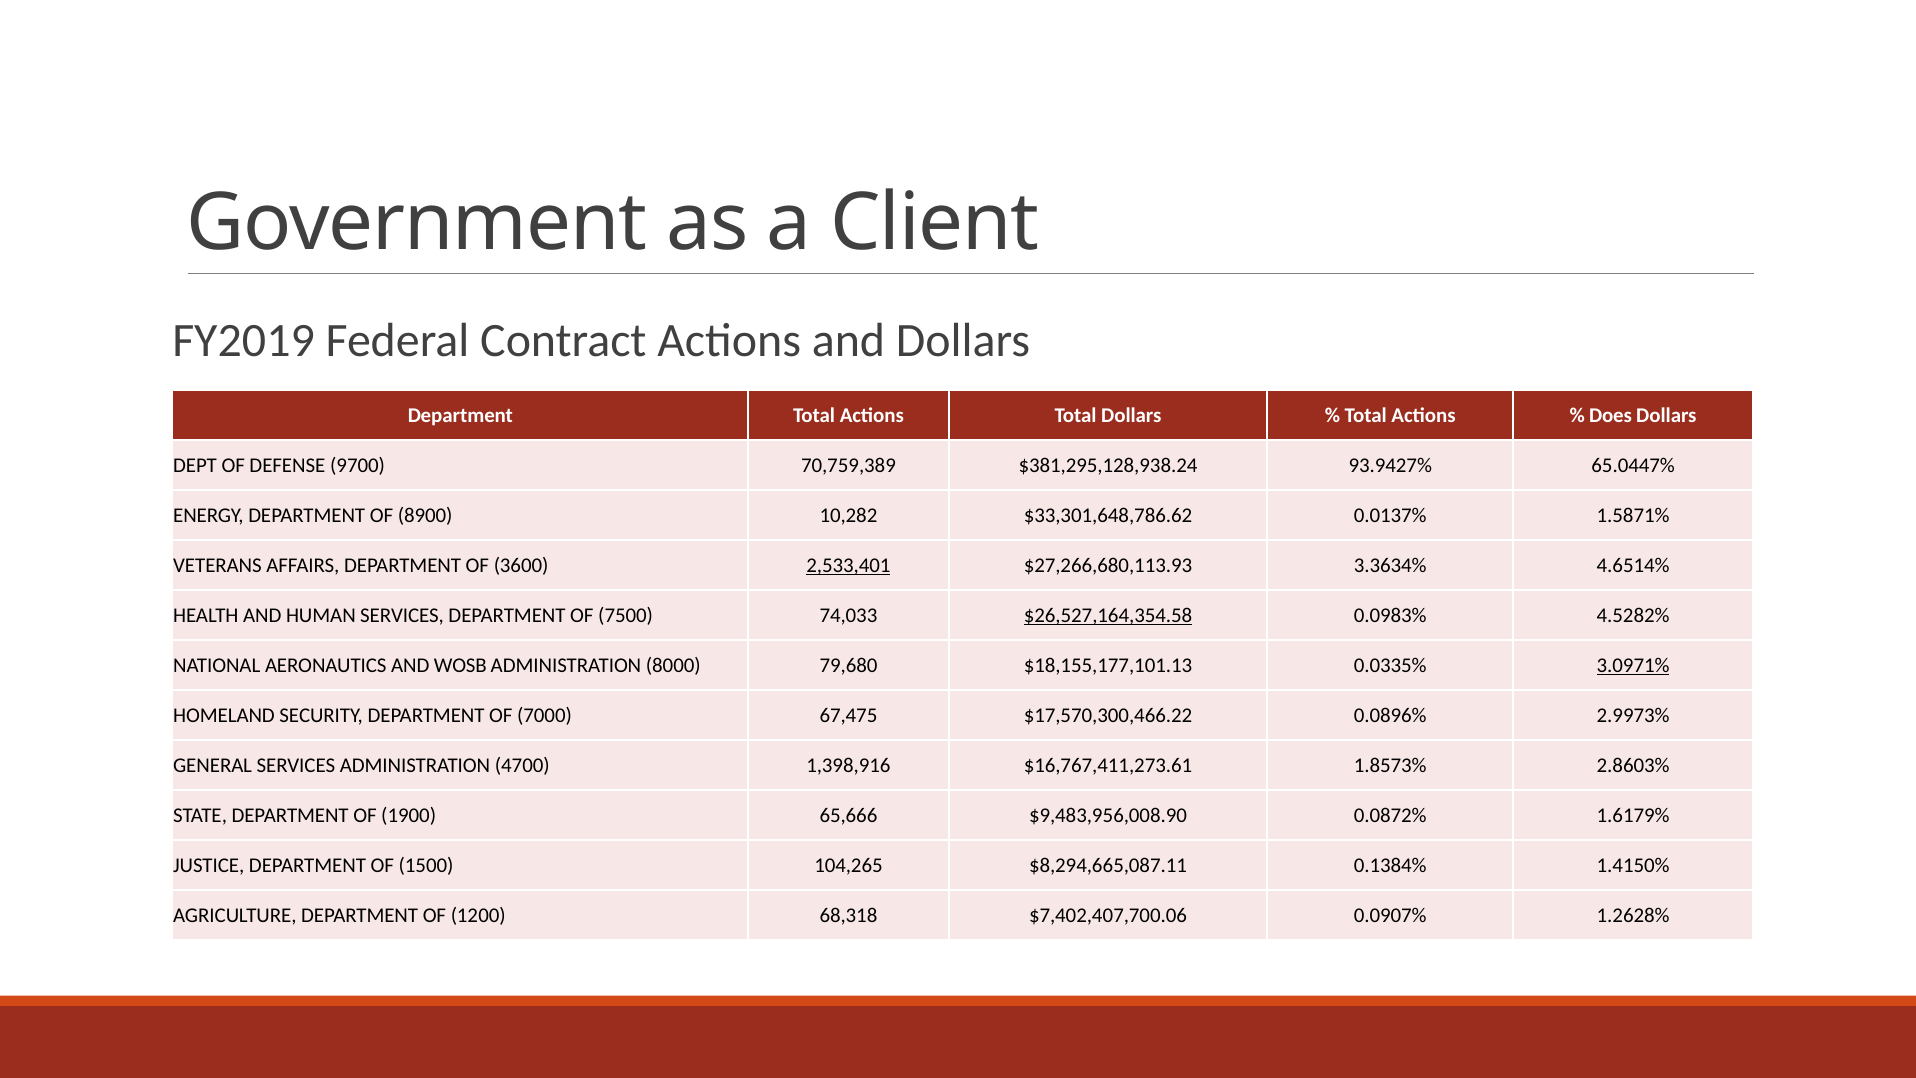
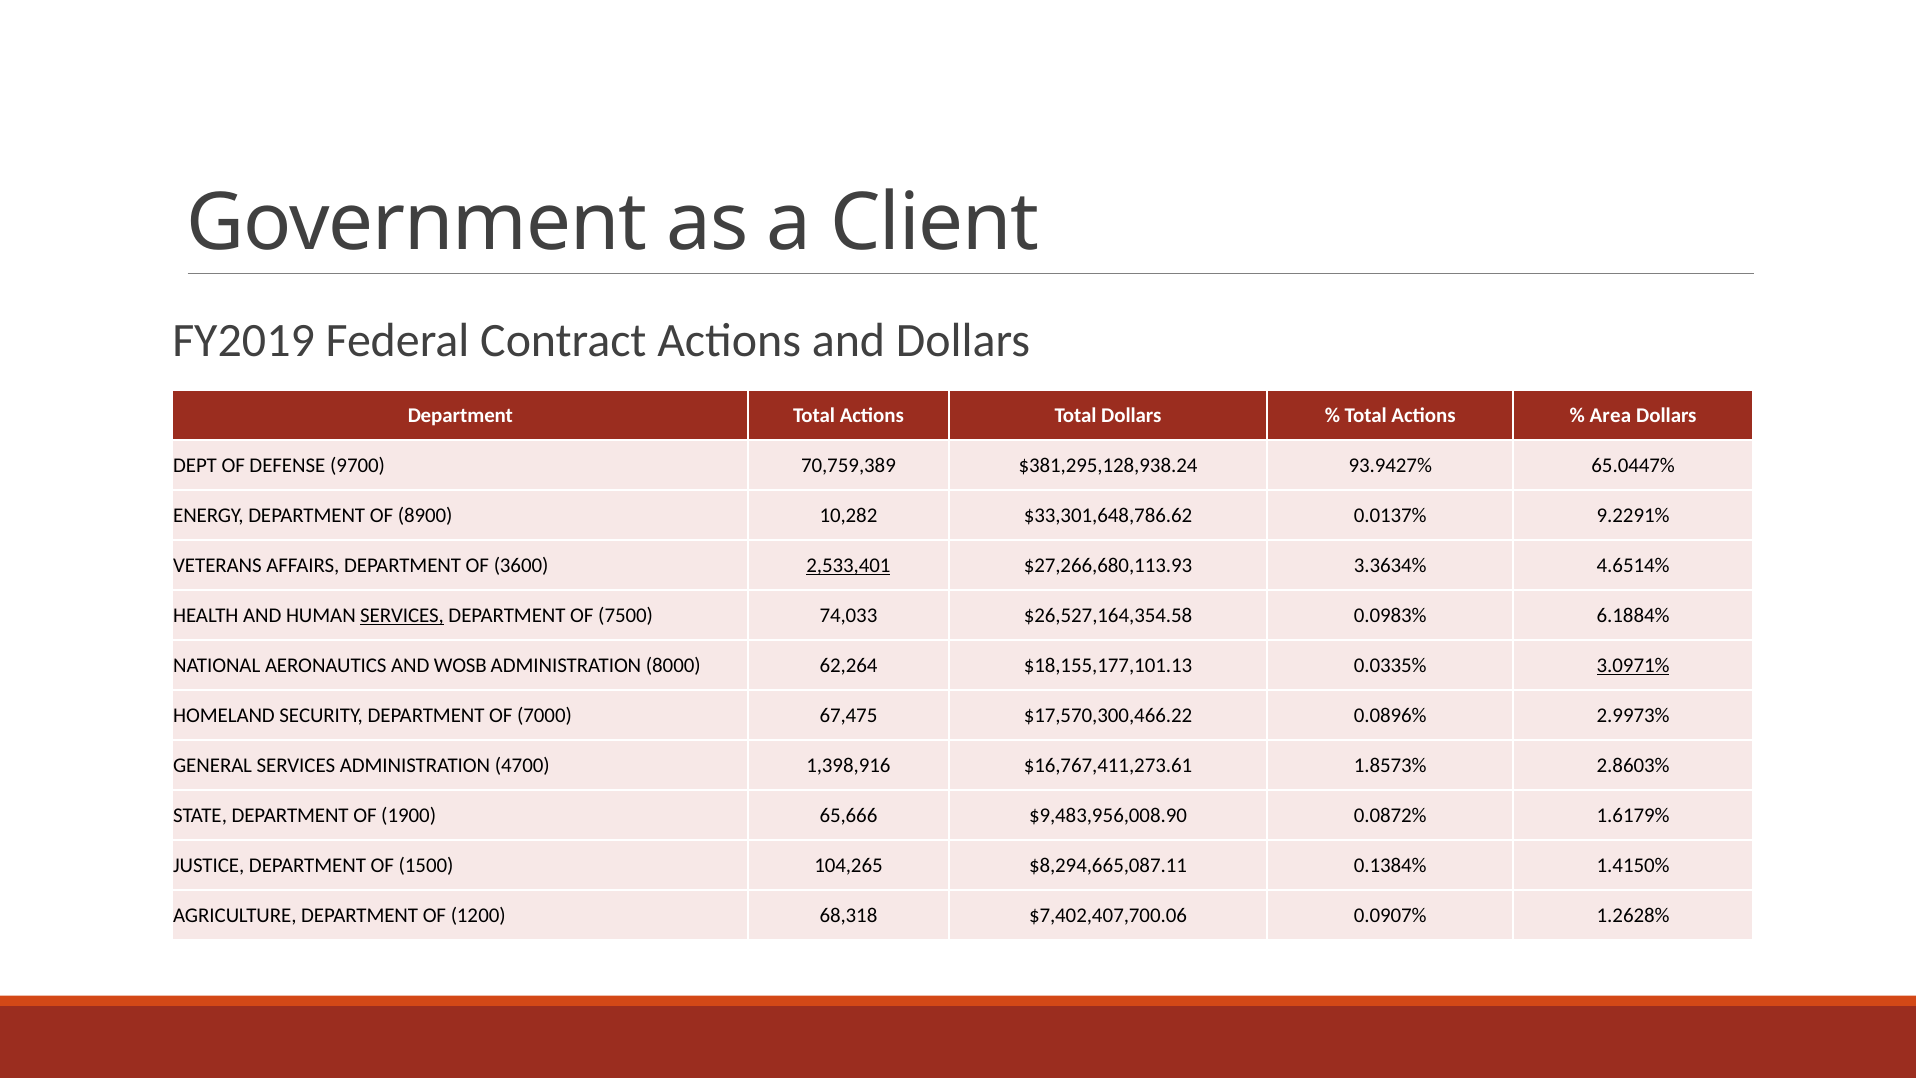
Does: Does -> Area (1610, 415)
1.5871%: 1.5871% -> 9.2291% (1633, 515)
SERVICES underline: none -> present (402, 615)
$26,527,164,354.58 underline: present -> none (1108, 615)
4.5282%: 4.5282% -> 6.1884% (1633, 615)
79,680: 79,680 -> 62,264 (849, 665)
